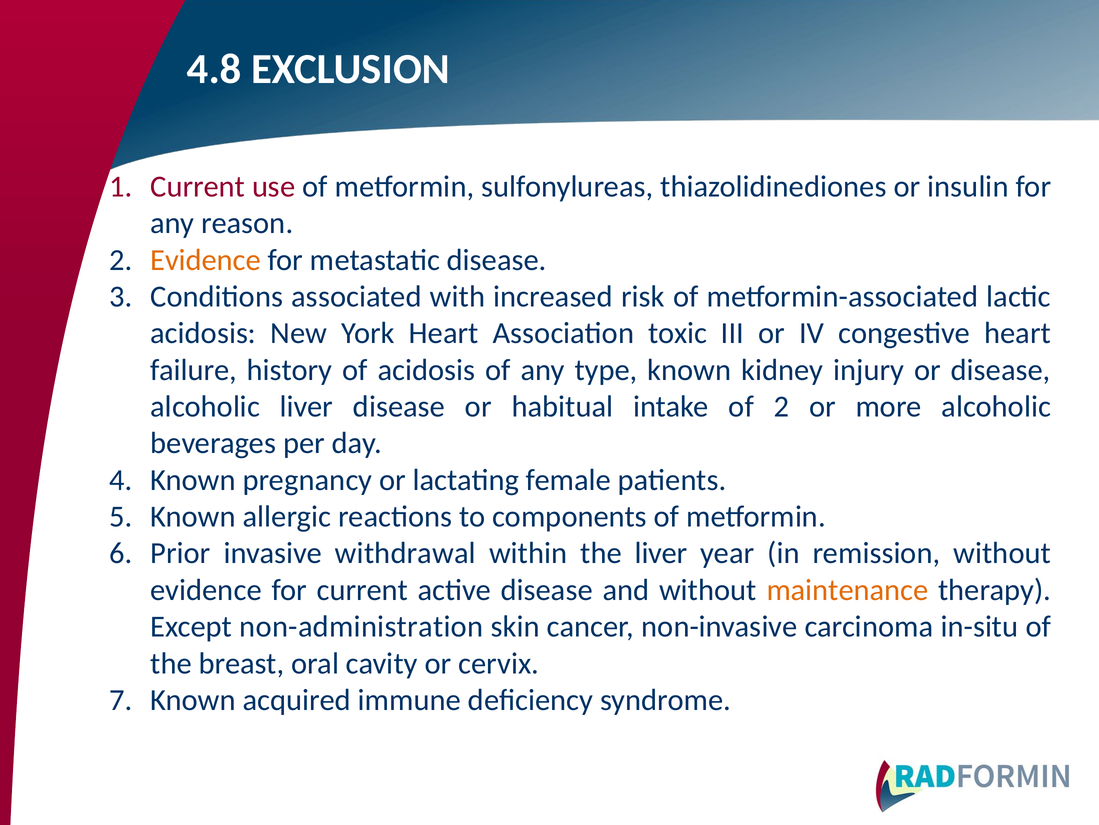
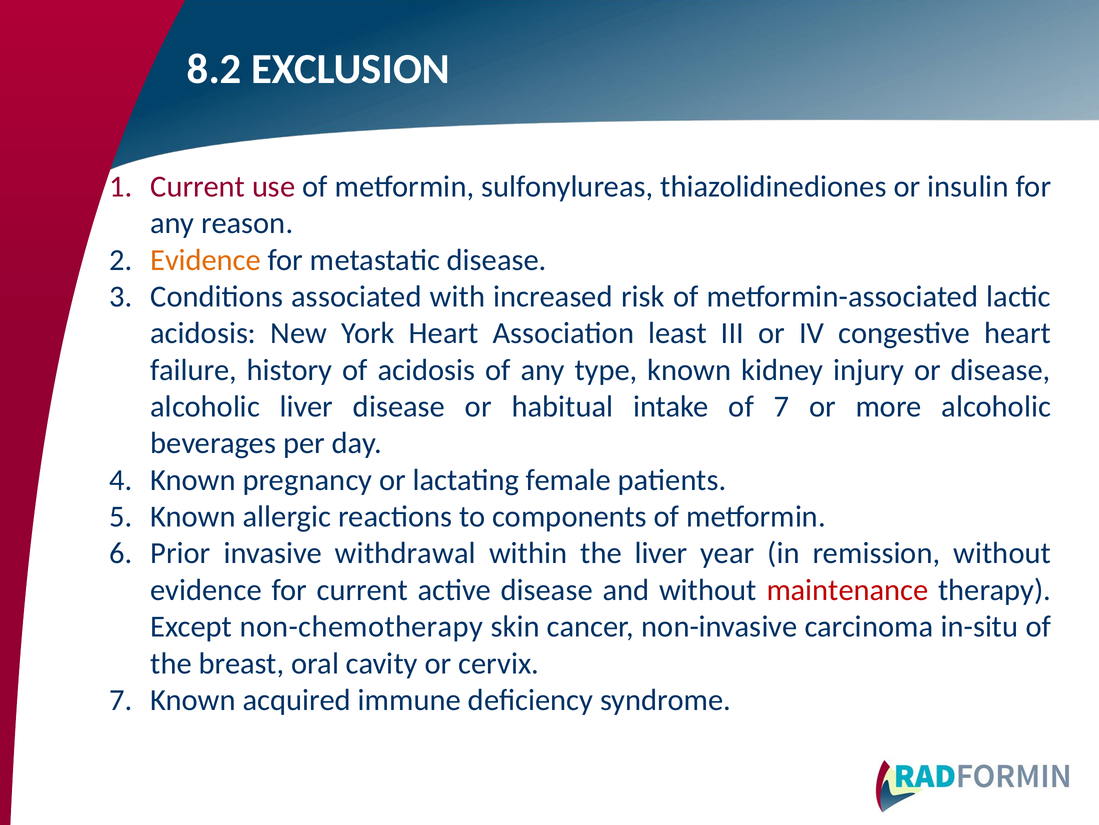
4.8: 4.8 -> 8.2 (214, 69)
toxic: toxic -> least (678, 333)
of 2: 2 -> 7 (781, 406)
maintenance colour: orange -> red (847, 590)
non-administration: non-administration -> non-chemotherapy (361, 626)
